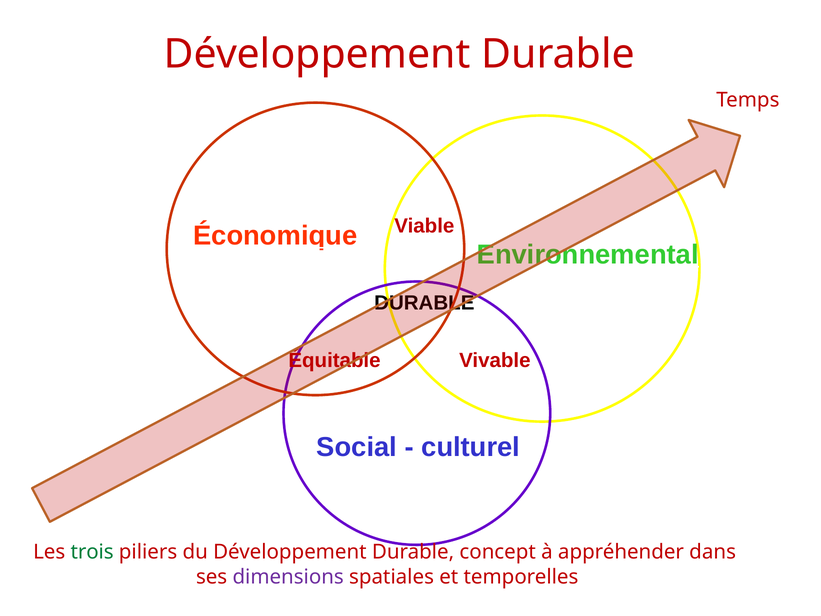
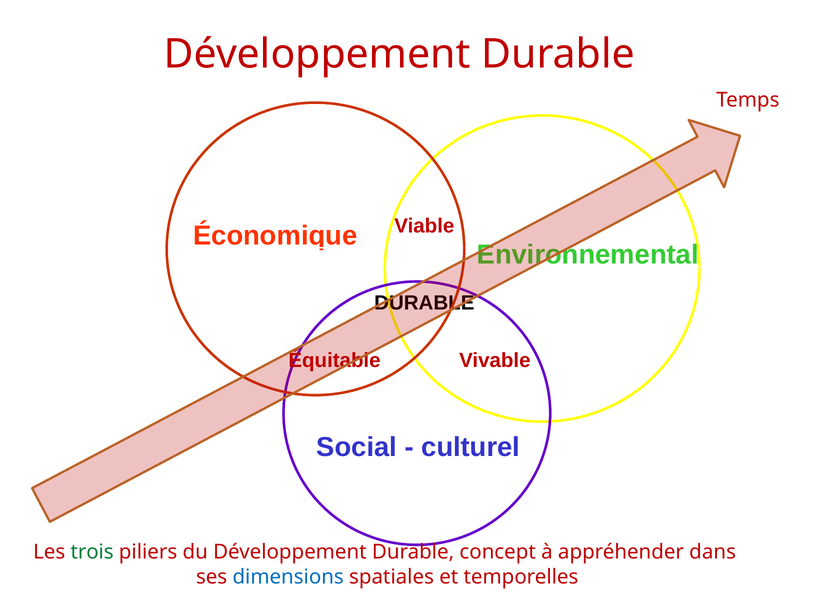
dimensions colour: purple -> blue (288, 577)
